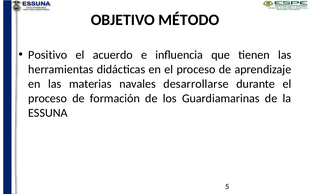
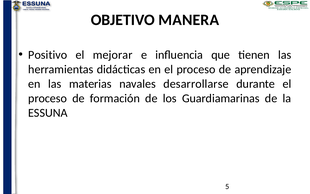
MÉTODO: MÉTODO -> MANERA (189, 20)
acuerdo: acuerdo -> mejorar (113, 55)
